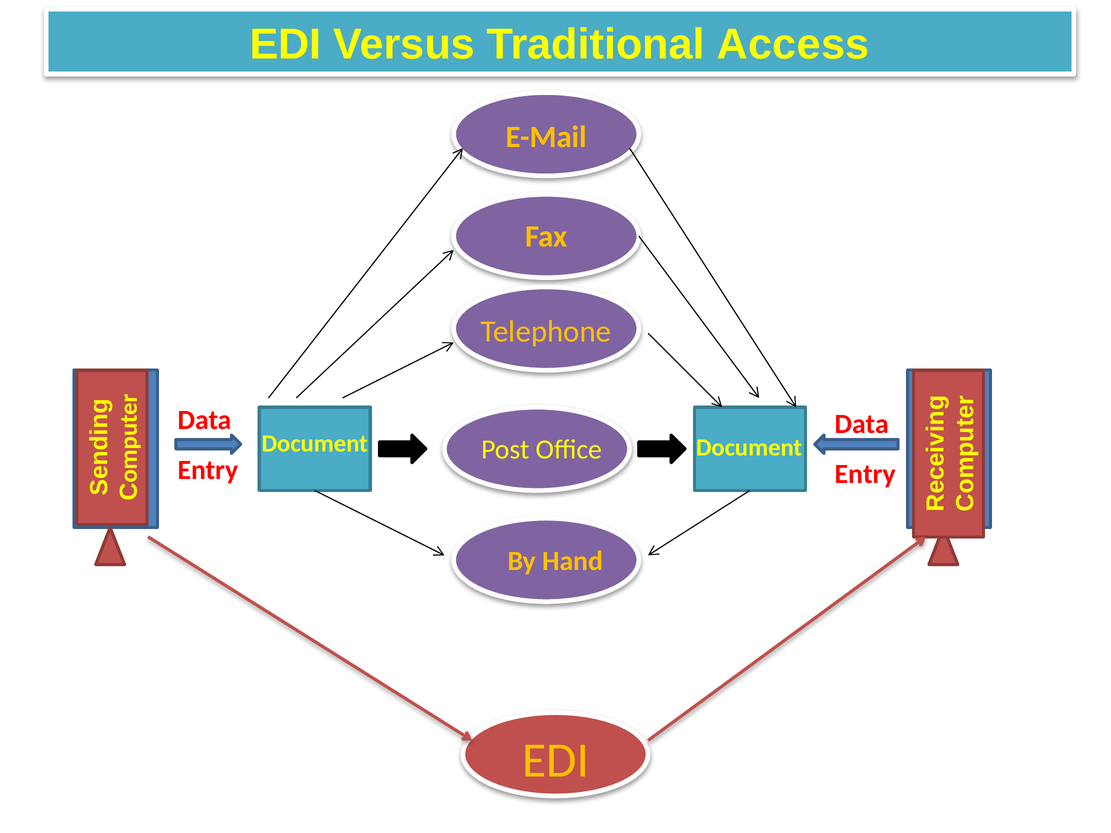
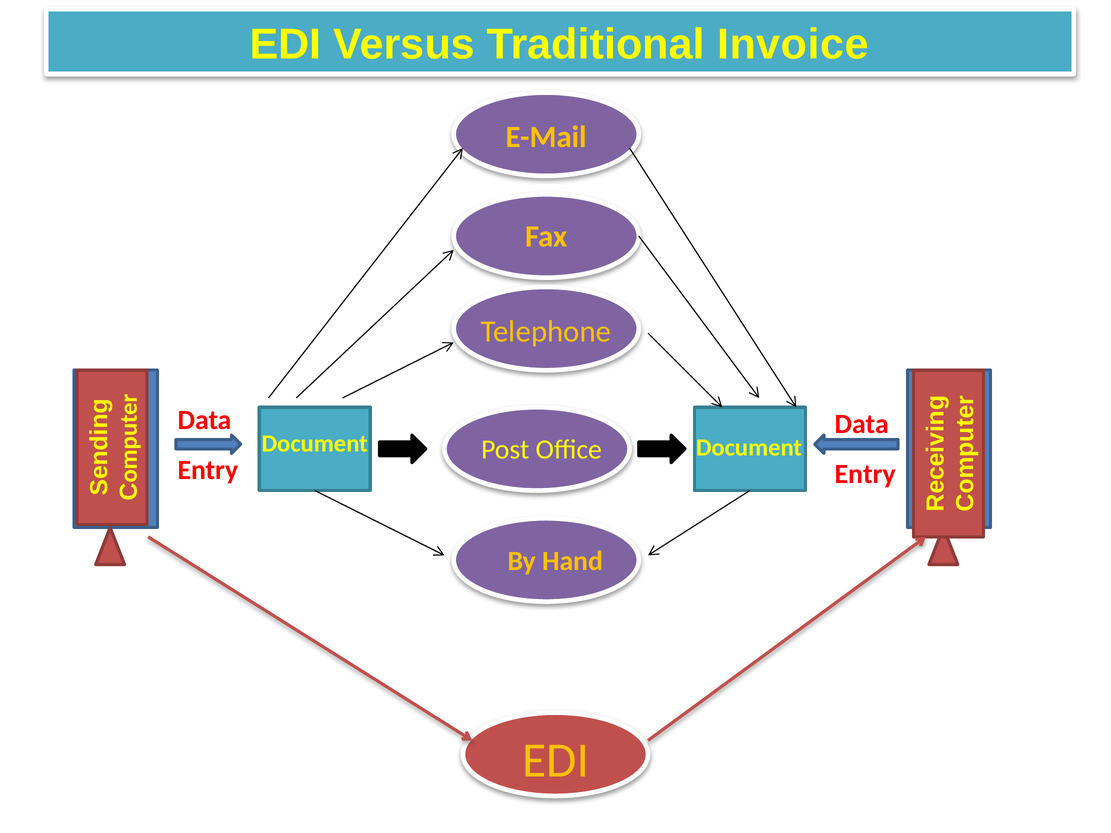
Access: Access -> Invoice (793, 45)
